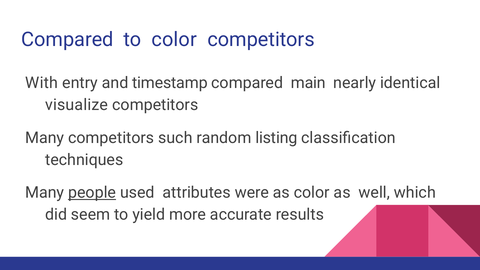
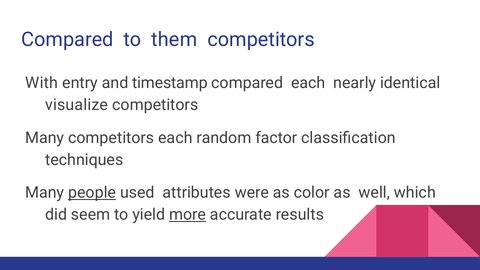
to color: color -> them (174, 40)
compared main: main -> each (308, 83)
competitors such: such -> each (175, 138)
listing: listing -> factor (276, 138)
more underline: none -> present (188, 215)
